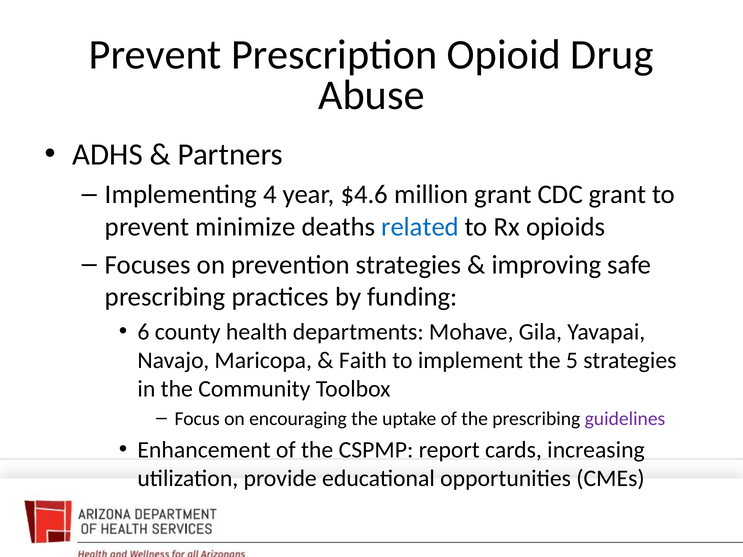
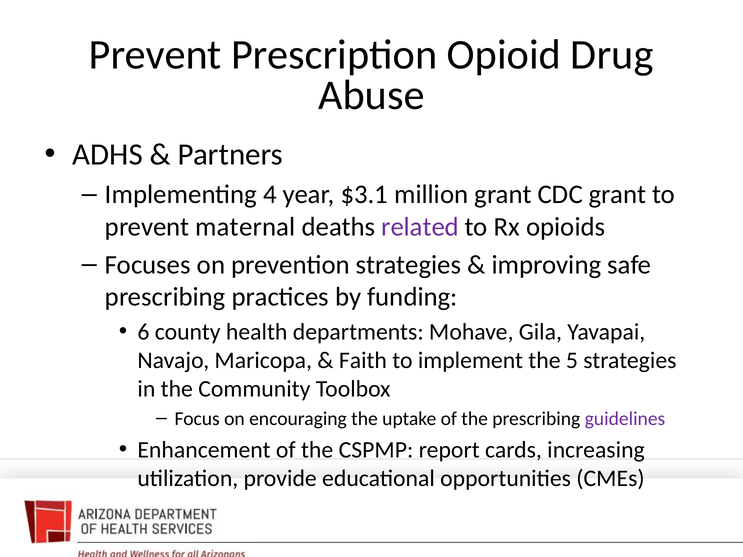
$4.6: $4.6 -> $3.1 (364, 195)
minimize: minimize -> maternal (245, 227)
related colour: blue -> purple (420, 227)
